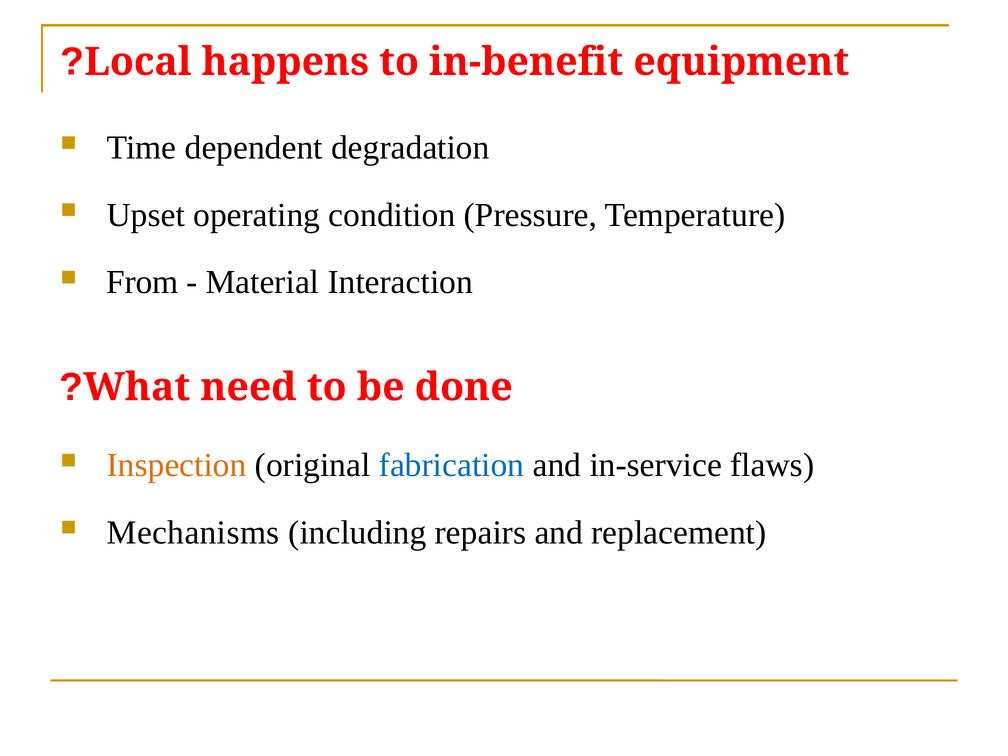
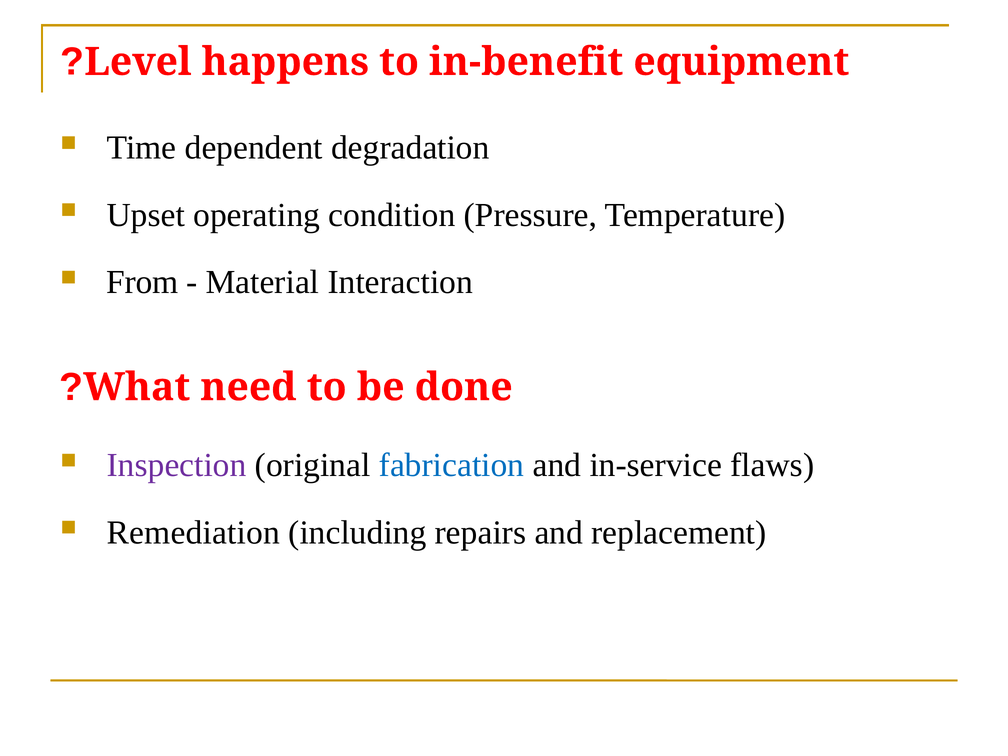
Local: Local -> Level (138, 62)
Inspection colour: orange -> purple (177, 465)
Mechanisms: Mechanisms -> Remediation (193, 532)
